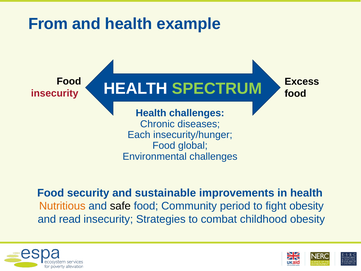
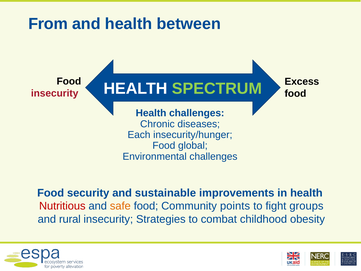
example: example -> between (189, 24)
Nutritious colour: orange -> red (62, 206)
safe colour: black -> orange (120, 206)
period: period -> points (235, 206)
fight obesity: obesity -> groups (306, 206)
read: read -> rural (70, 219)
